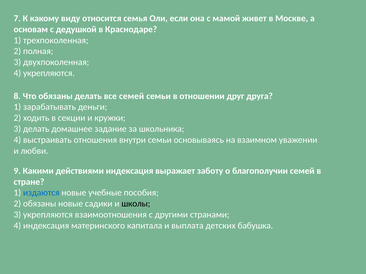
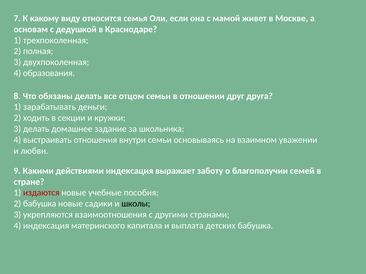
4 укрепляются: укрепляются -> образования (49, 73)
все семей: семей -> отцом (132, 96)
издаются colour: blue -> red (41, 193)
2 обязаны: обязаны -> бабушка (40, 204)
